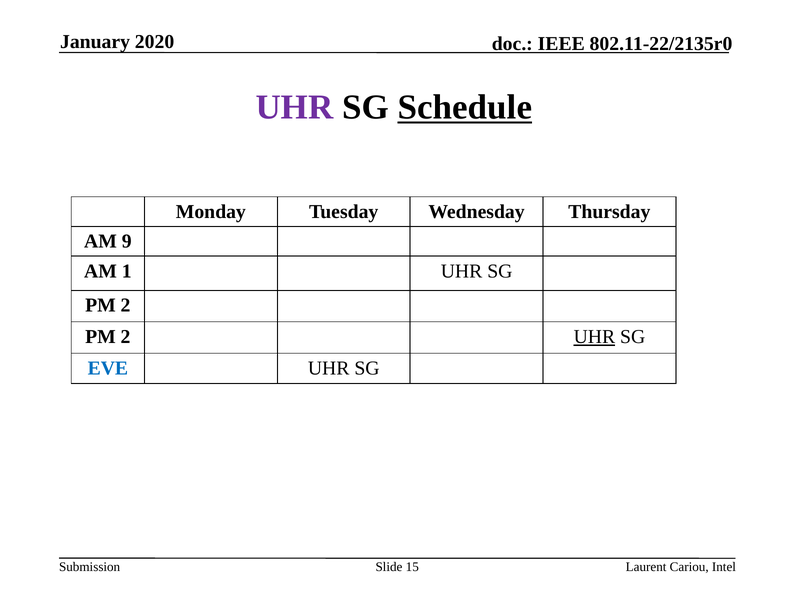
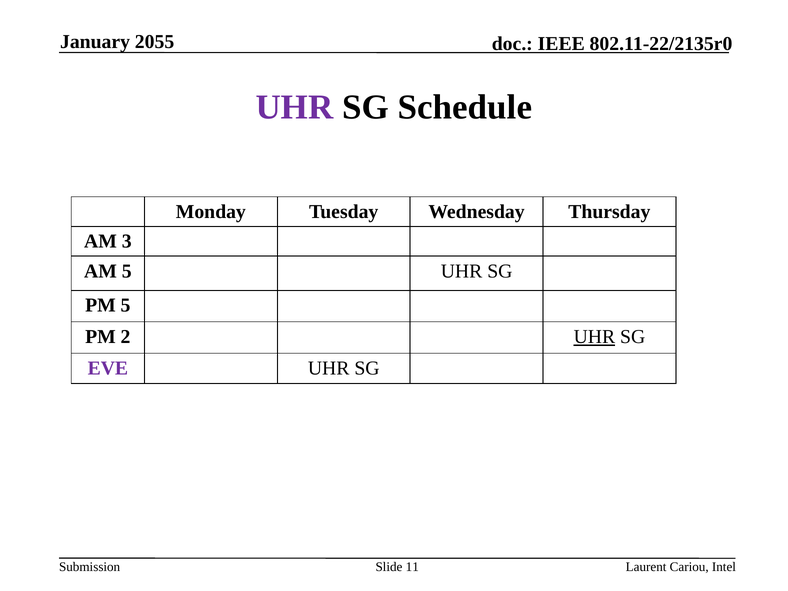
2020: 2020 -> 2055 (155, 42)
Schedule underline: present -> none (465, 107)
9: 9 -> 3 (127, 241)
AM 1: 1 -> 5 (127, 271)
2: 2 -> 5 (126, 305)
EVE colour: blue -> purple (108, 368)
15: 15 -> 11 (412, 567)
